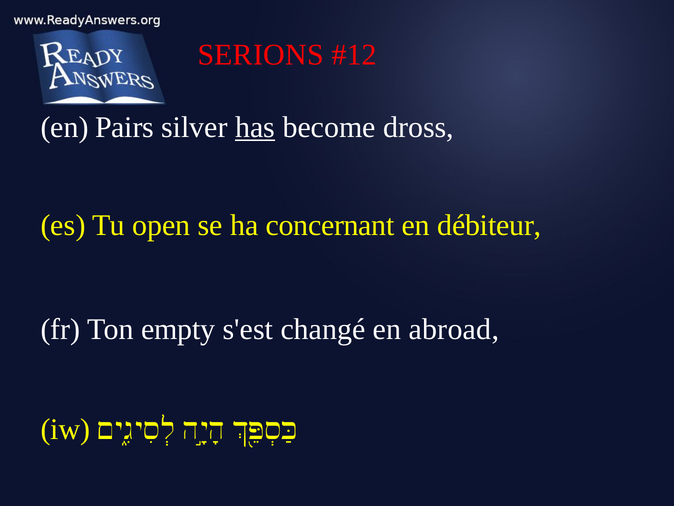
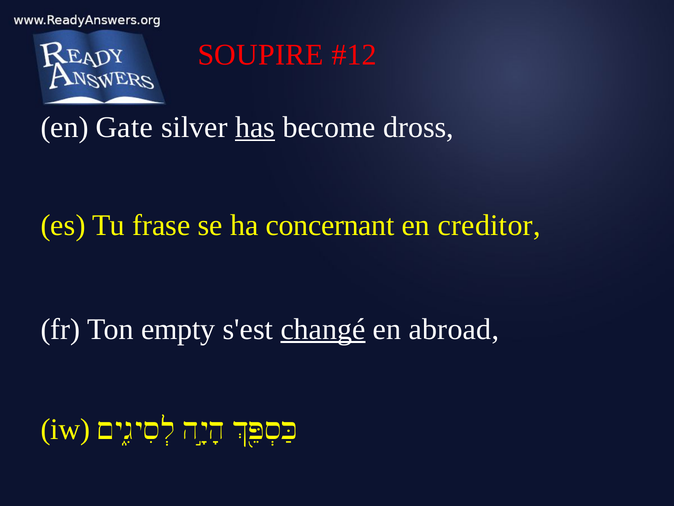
SERIONS: SERIONS -> SOUPIRE (261, 55)
Pairs: Pairs -> Gate (124, 127)
open: open -> frase (161, 225)
débiteur: débiteur -> creditor (489, 225)
changé underline: none -> present (323, 329)
